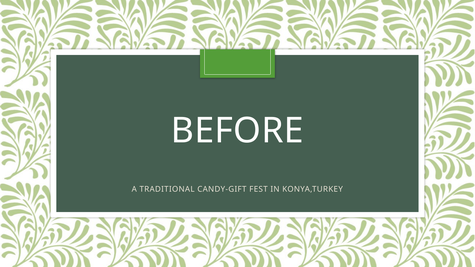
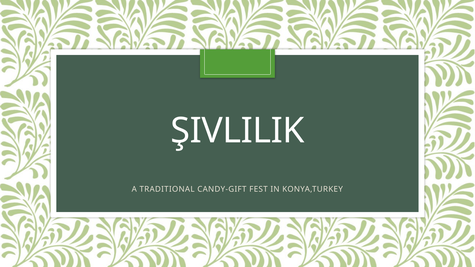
BEFORE: BEFORE -> ŞIVLILIK (238, 131)
